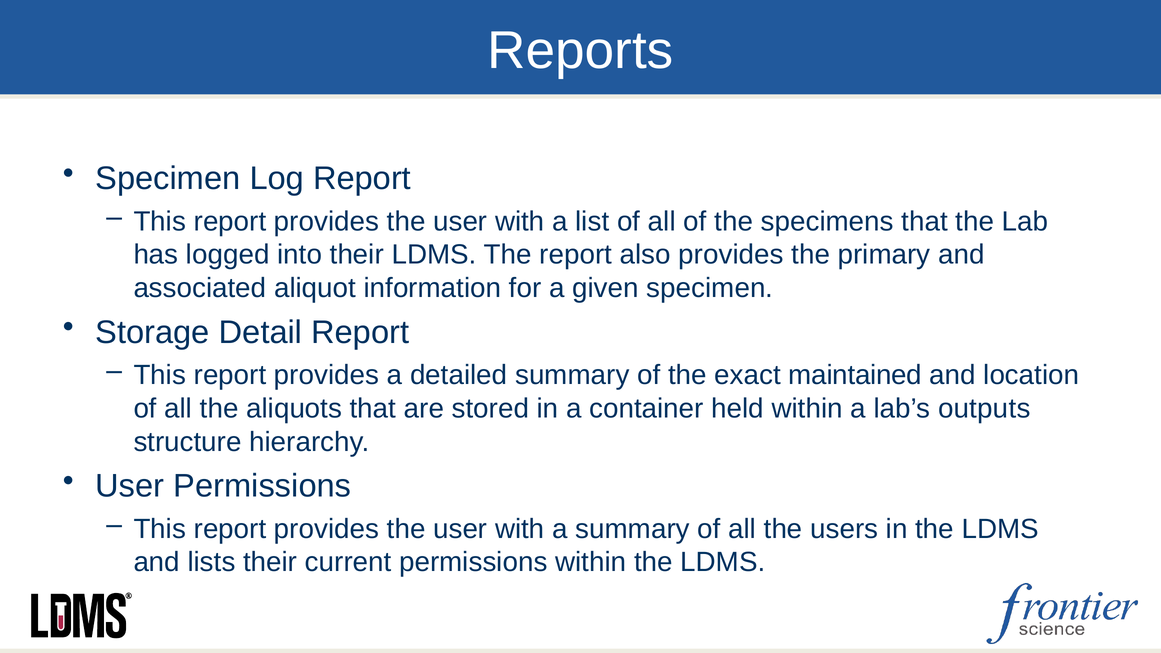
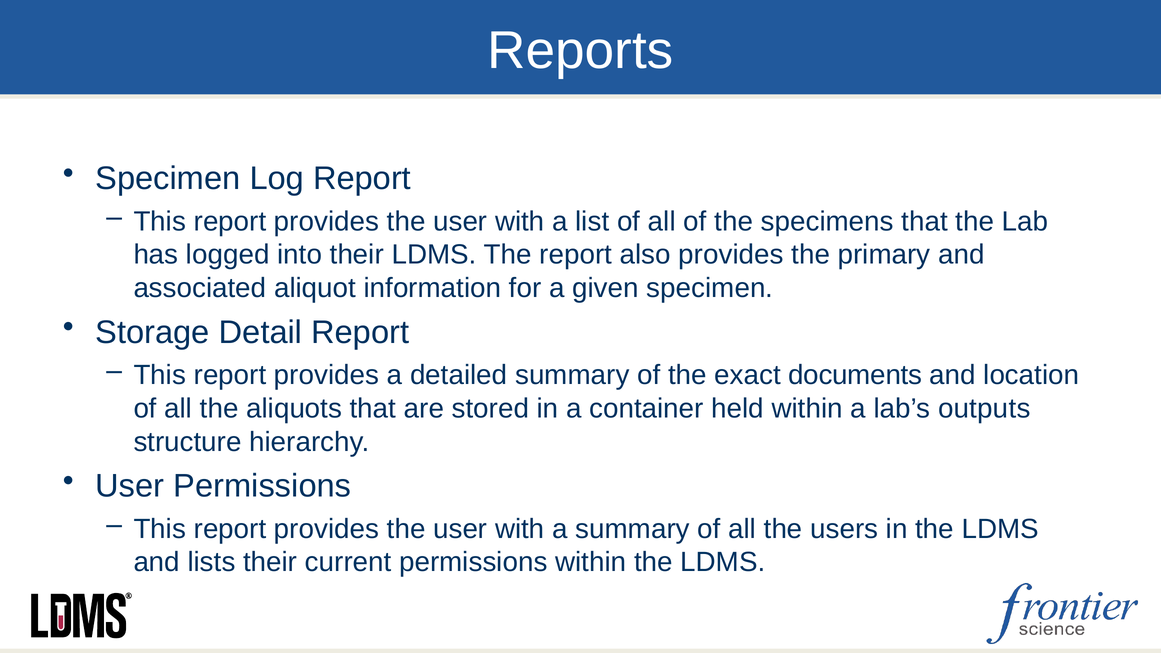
maintained: maintained -> documents (855, 375)
